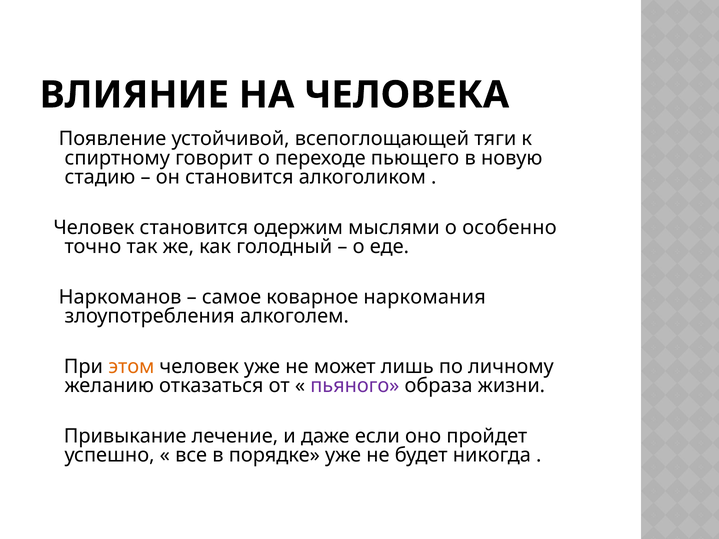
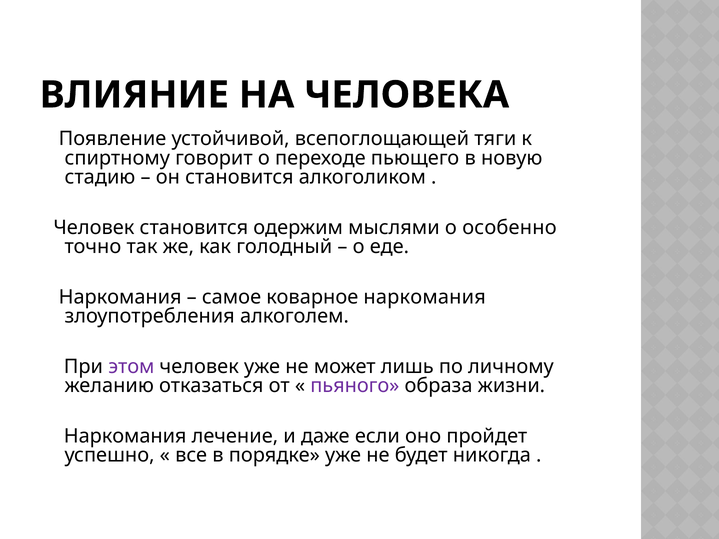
Наркоманов: Наркоманов -> Наркомания (120, 297)
этом colour: orange -> purple (131, 367)
Привыкание: Привыкание -> Наркомания (125, 436)
